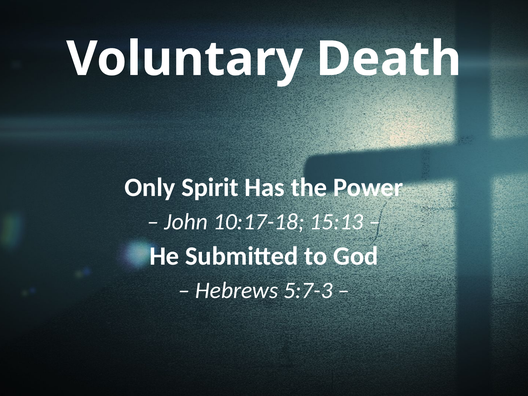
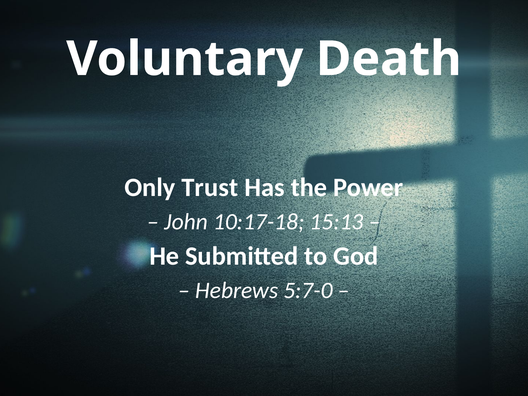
Spirit: Spirit -> Trust (210, 188)
5:7-3: 5:7-3 -> 5:7-0 (308, 290)
